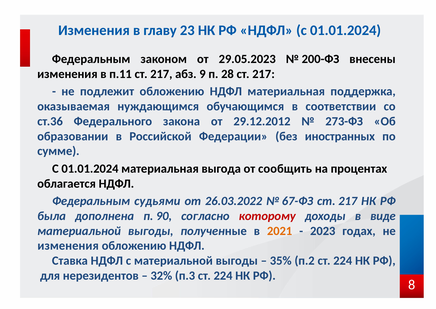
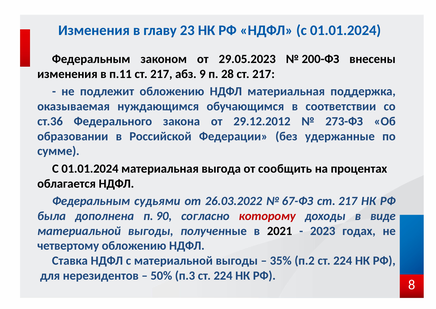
иностранных: иностранных -> удержанные (340, 136)
2021 colour: orange -> black (280, 230)
изменения: изменения -> четвертому (68, 245)
32%: 32% -> 50% (161, 275)
